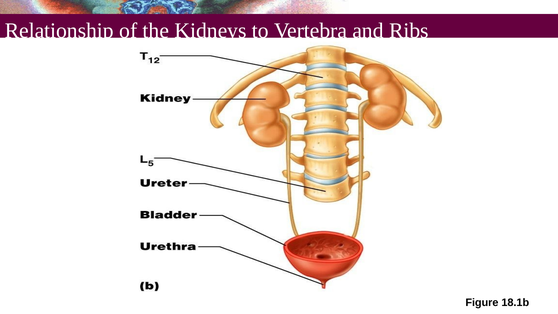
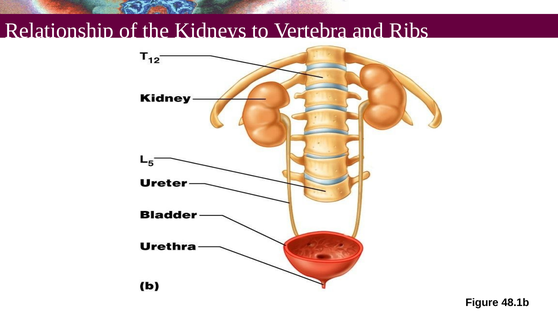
18.1b: 18.1b -> 48.1b (515, 302)
